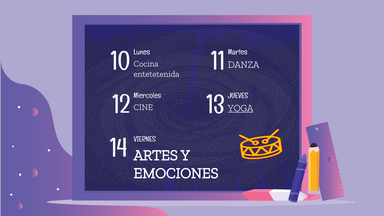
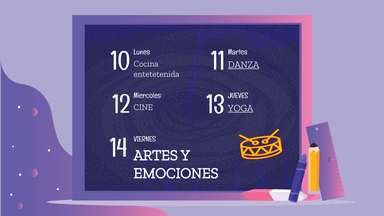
DANZA underline: none -> present (244, 65)
